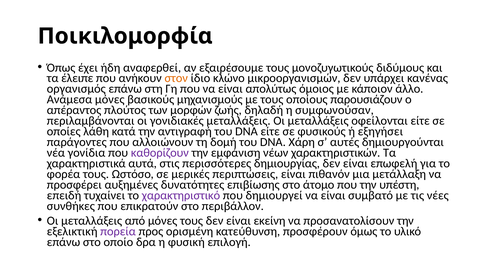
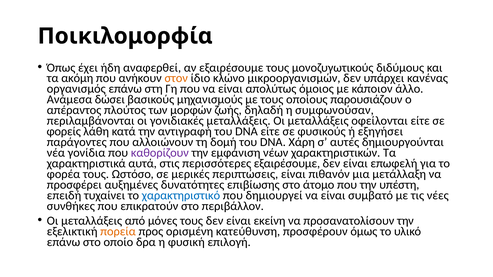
έλειπε: έλειπε -> ακόμη (77, 78)
Ανάμεσα μόνες: μόνες -> δώσει (110, 100)
οποίες: οποίες -> φορείς (64, 132)
περισσότερες δημιουργίας: δημιουργίας -> εξαιρέσουμε (287, 164)
χαρακτηριστικό colour: purple -> blue (181, 196)
πορεία colour: purple -> orange (118, 232)
